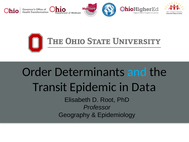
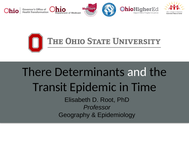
Order: Order -> There (37, 72)
and colour: light blue -> white (137, 72)
Data: Data -> Time (144, 87)
